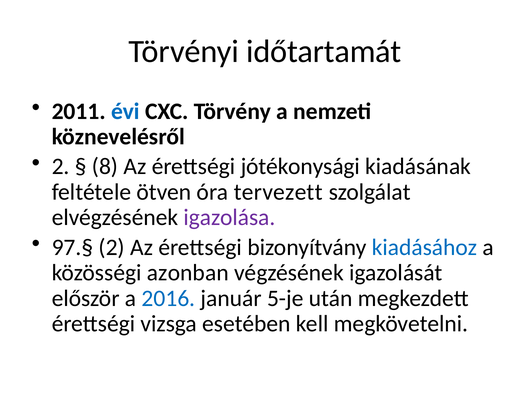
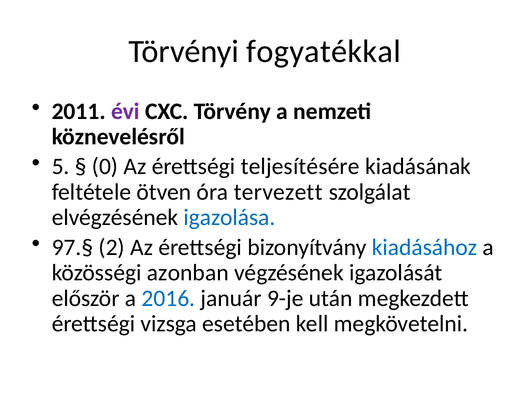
időtartamát: időtartamát -> fogyatékkal (324, 51)
évi colour: blue -> purple (125, 111)
2: 2 -> 5 (61, 166)
8: 8 -> 0 (105, 166)
jótékonysági: jótékonysági -> teljesítésére (300, 166)
igazolása colour: purple -> blue (230, 217)
5-je: 5-je -> 9-je (285, 298)
